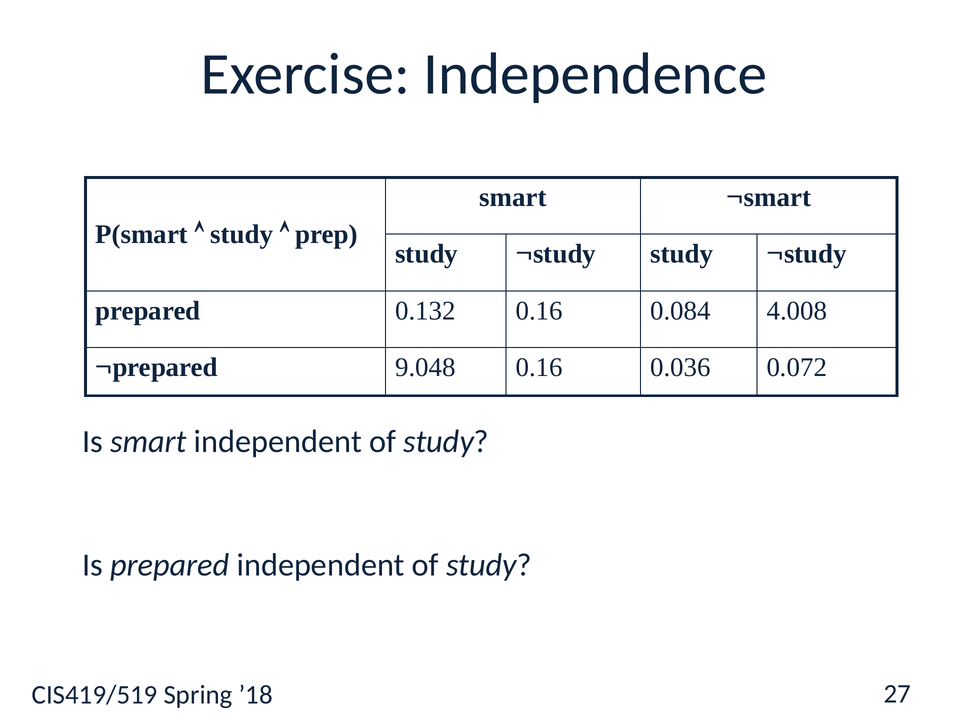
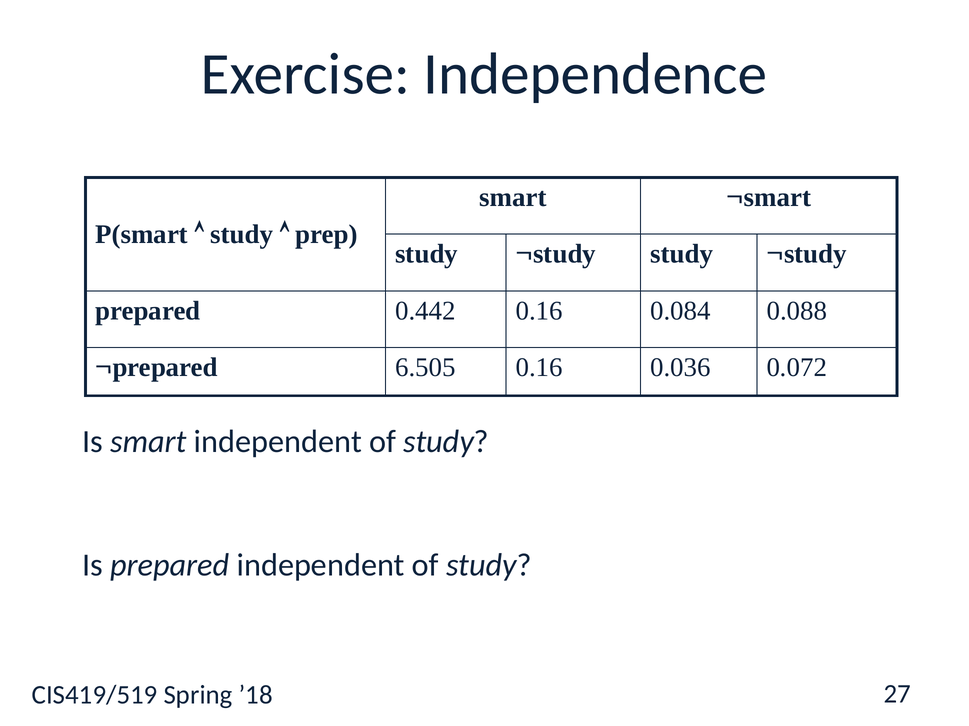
0.132: 0.132 -> 0.442 (425, 311)
4.008: 4.008 -> 0.088 (797, 311)
9.048: 9.048 -> 6.505 (425, 368)
